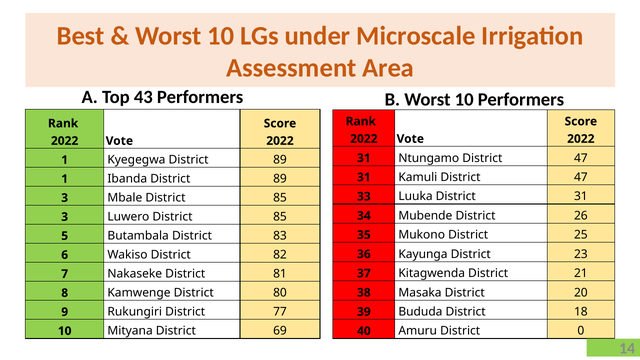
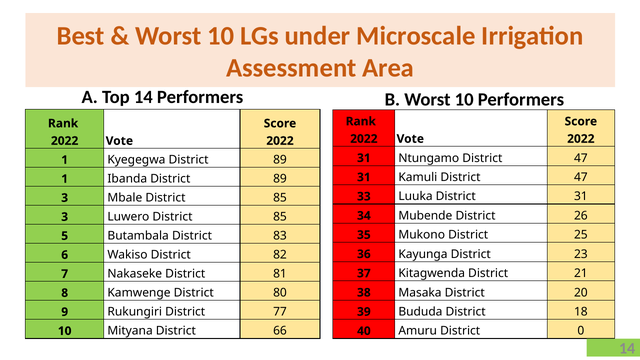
Top 43: 43 -> 14 (143, 97)
69: 69 -> 66 (280, 331)
